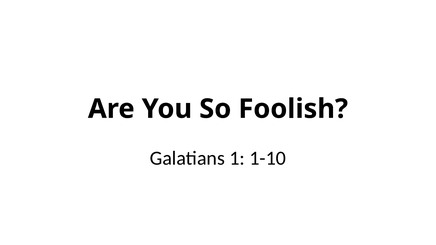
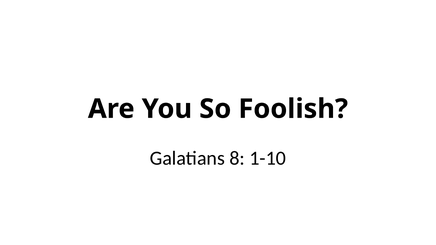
1: 1 -> 8 (237, 158)
